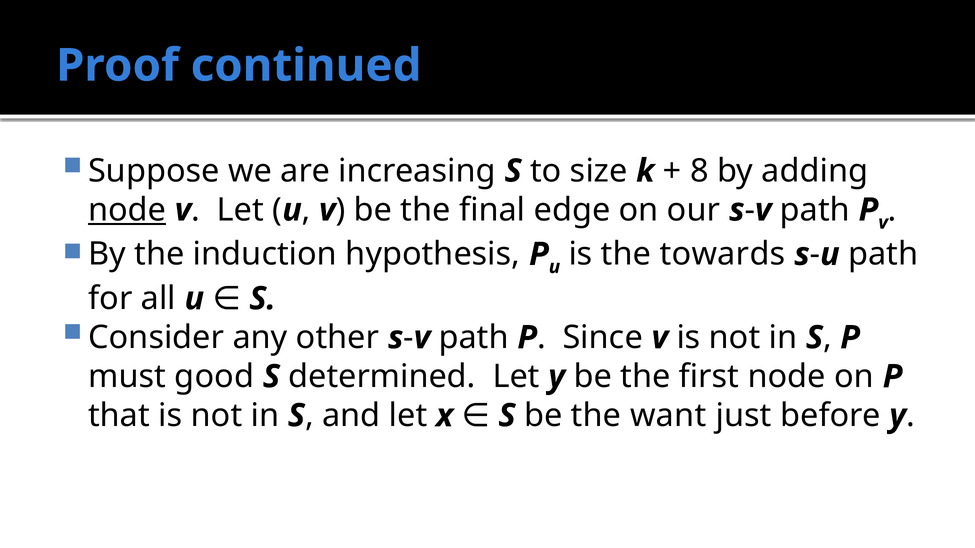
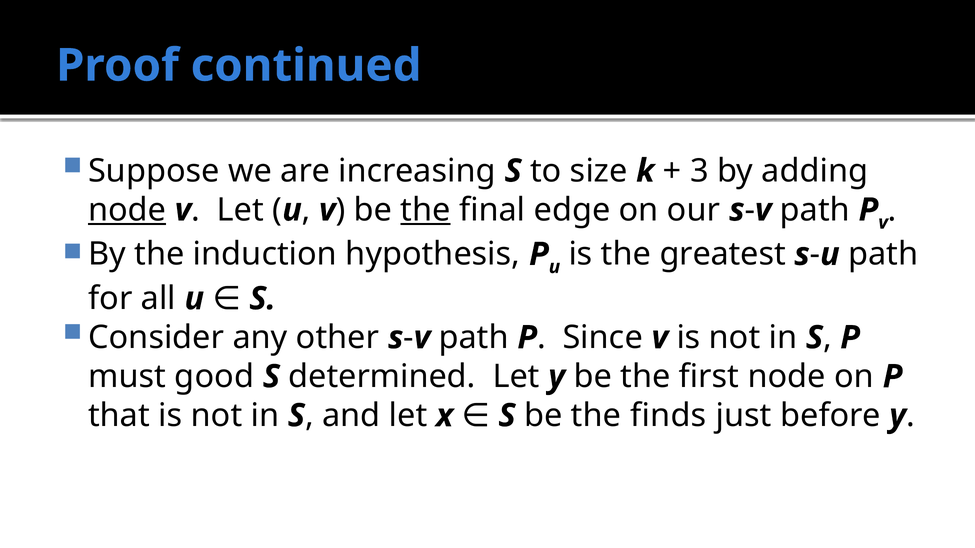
8: 8 -> 3 (699, 171)
the underline: none -> present (426, 210)
towards: towards -> greatest (723, 254)
want: want -> finds (668, 416)
